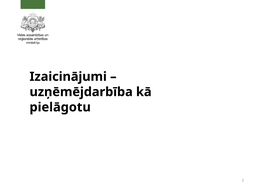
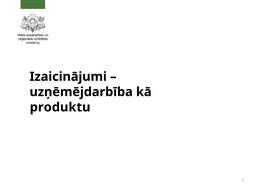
pielāgotu: pielāgotu -> produktu (60, 107)
